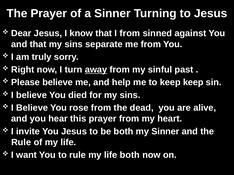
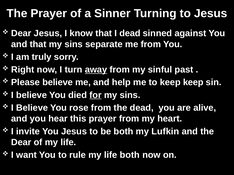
I from: from -> dead (130, 33)
for underline: none -> present (96, 95)
my Sinner: Sinner -> Lufkin (165, 132)
Rule: Rule -> Dear (21, 143)
